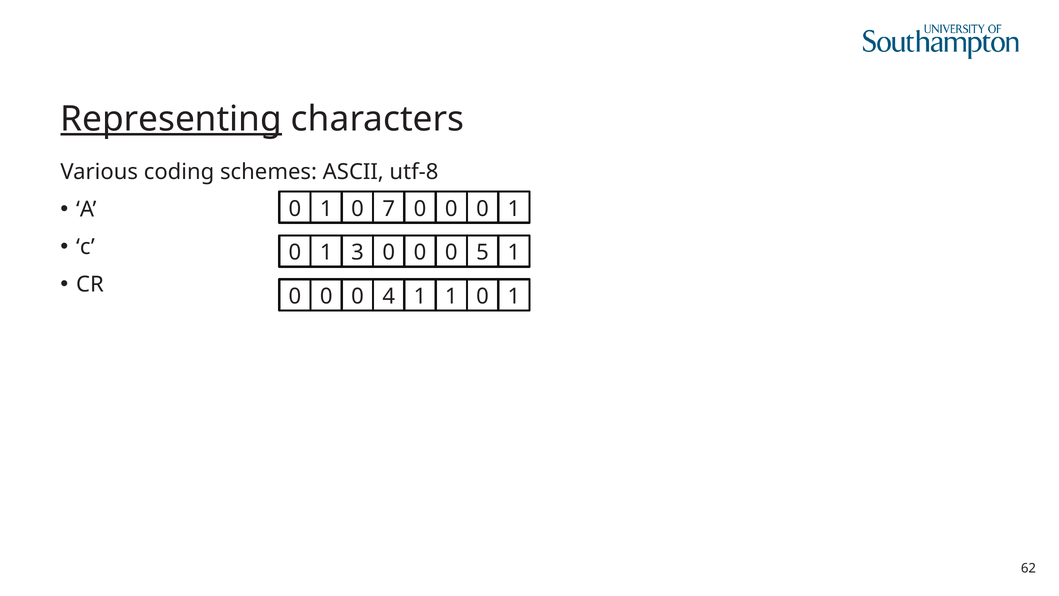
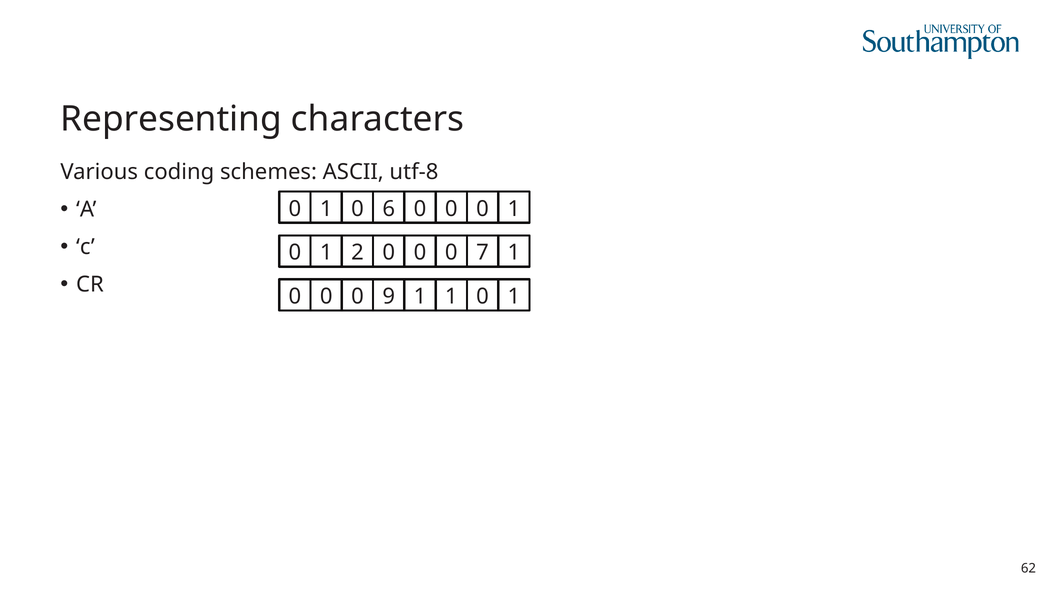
Representing underline: present -> none (171, 119)
7: 7 -> 6 (389, 209)
3: 3 -> 2 (357, 252)
5: 5 -> 7 (483, 252)
4: 4 -> 9 (389, 296)
